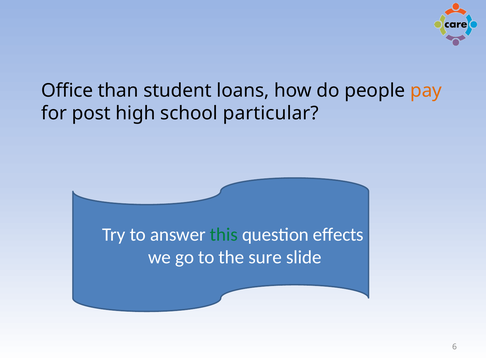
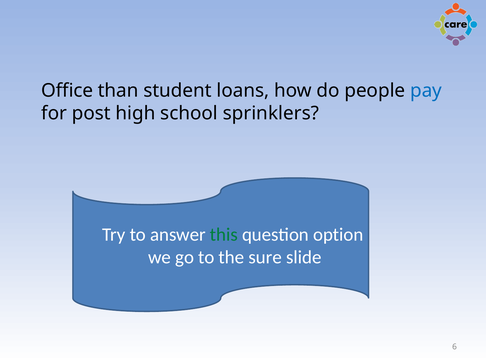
pay colour: orange -> blue (426, 91)
particular: particular -> sprinklers (271, 113)
effects: effects -> option (338, 235)
